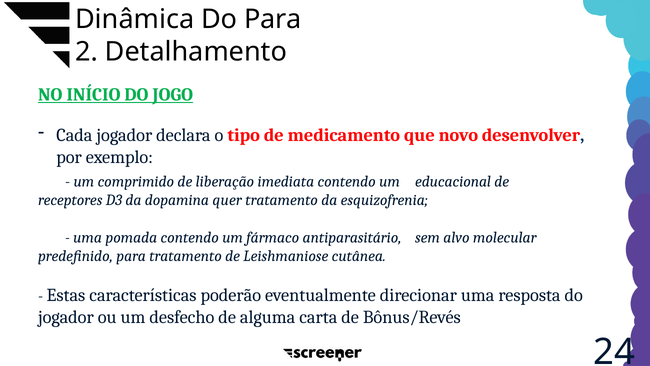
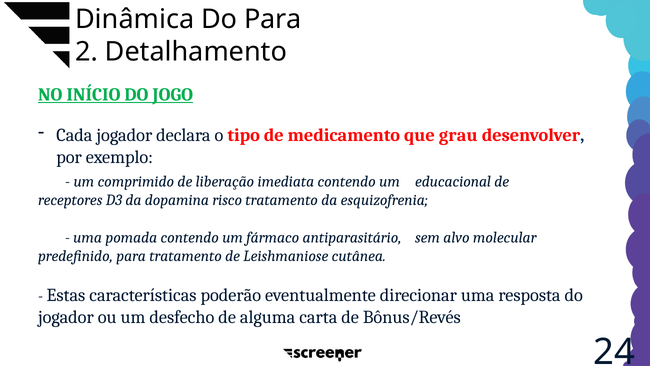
novo: novo -> grau (458, 135)
quer: quer -> risco (227, 200)
